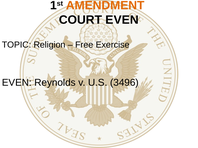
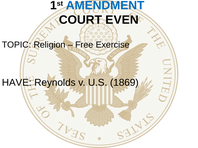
AMENDMENT colour: orange -> blue (105, 5)
EVEN: EVEN -> HAVE (17, 83)
3496: 3496 -> 1869 (124, 83)
